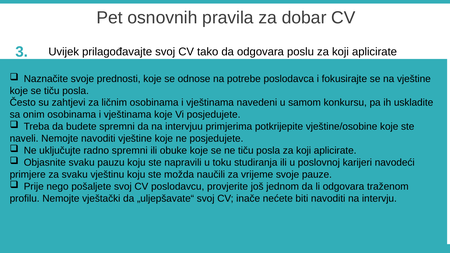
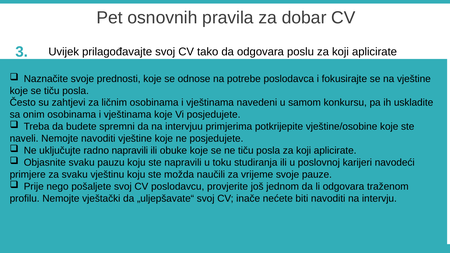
radno spremni: spremni -> napravili (130, 151)
